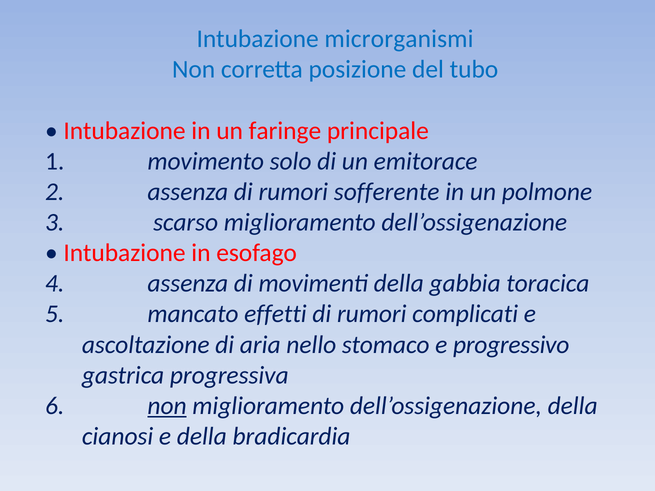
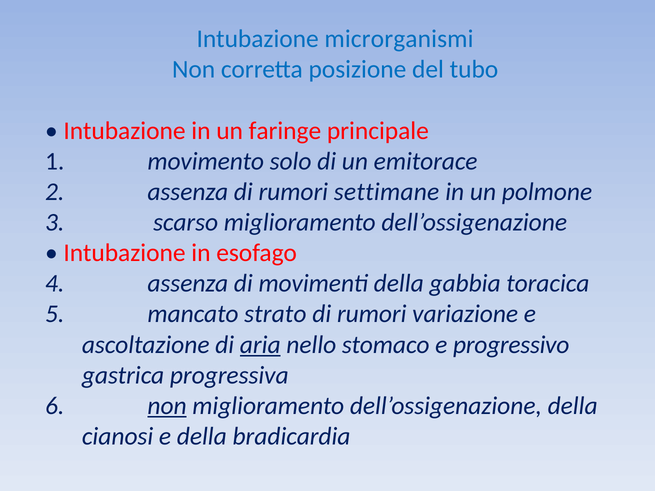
sofferente: sofferente -> settimane (387, 192)
effetti: effetti -> strato (275, 314)
complicati: complicati -> variazione (465, 314)
aria underline: none -> present (260, 345)
